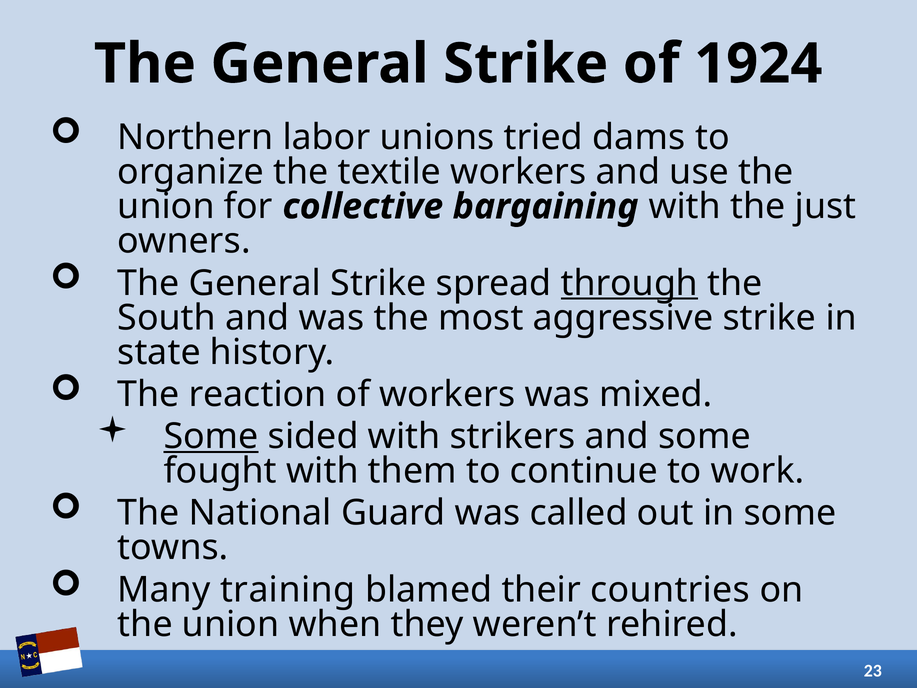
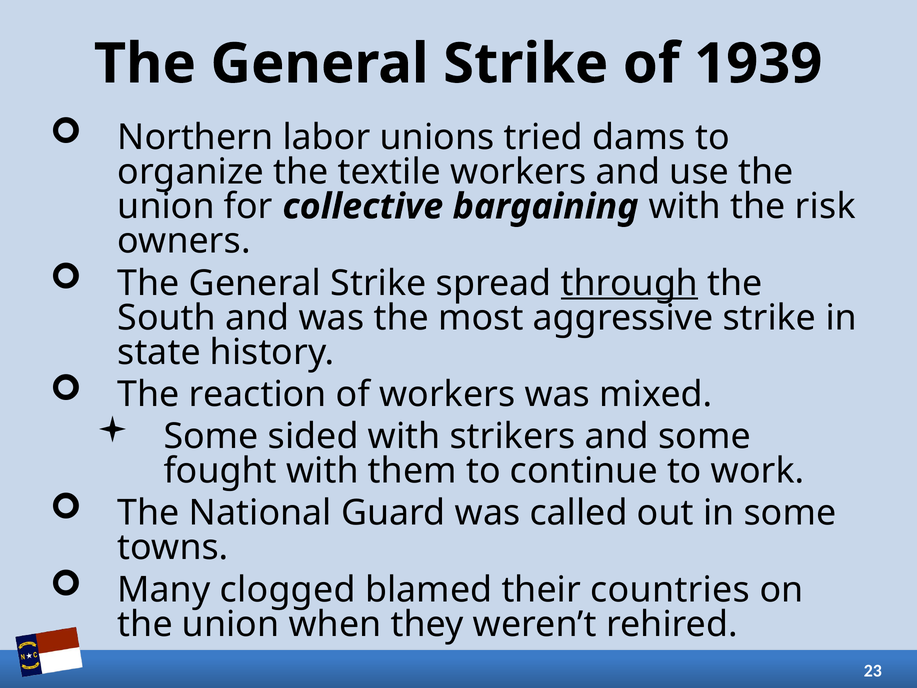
1924: 1924 -> 1939 (758, 64)
just: just -> risk (825, 207)
Some underline: present -> none (211, 436)
training: training -> clogged (288, 590)
